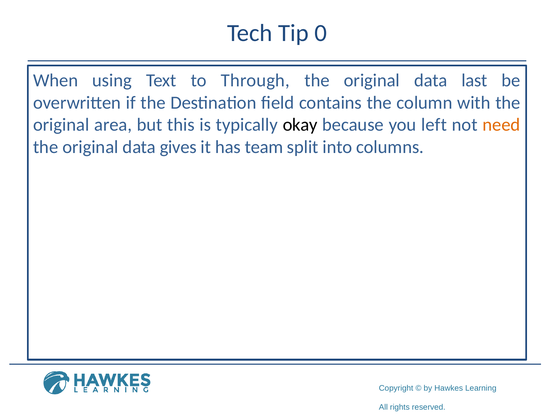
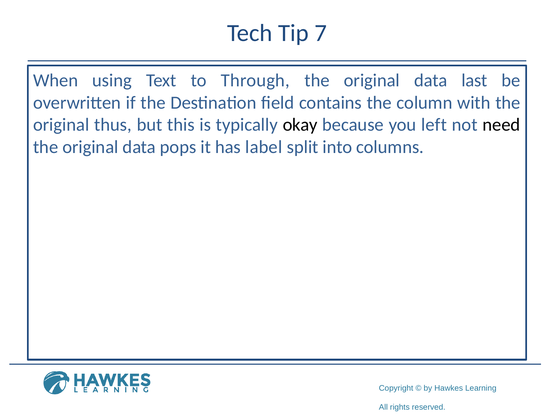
0: 0 -> 7 (321, 33)
area: area -> thus (113, 125)
need colour: orange -> black (501, 125)
gives: gives -> pops (178, 147)
team: team -> label (264, 147)
